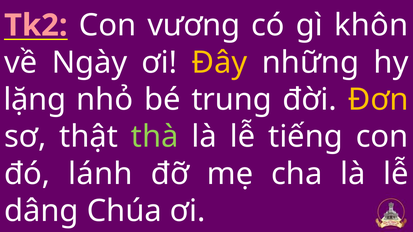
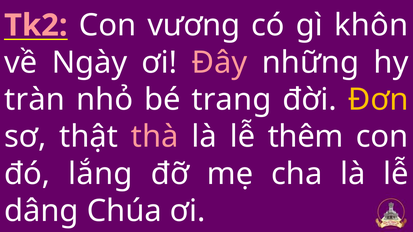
Đây colour: yellow -> pink (219, 63)
lặng: lặng -> tràn (35, 100)
trung: trung -> trang (231, 100)
thà colour: light green -> pink (155, 137)
tiếng: tiếng -> thêm (306, 137)
lánh: lánh -> lắng (100, 174)
